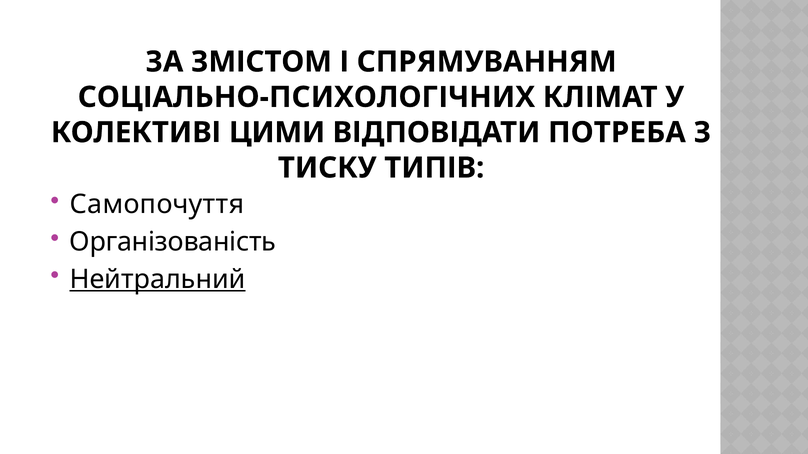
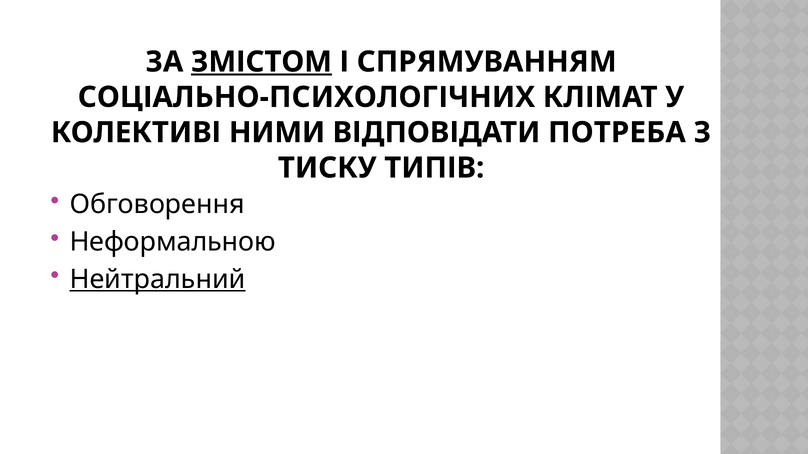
ЗМІСТОМ underline: none -> present (261, 62)
ЦИМИ: ЦИМИ -> НИМИ (277, 133)
Самопочуття: Самопочуття -> Обговорення (157, 205)
Організованість: Організованість -> Неформальною (173, 242)
